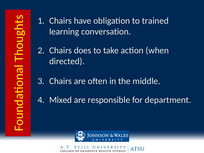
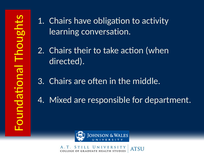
trained: trained -> activity (155, 21)
does: does -> their (83, 50)
